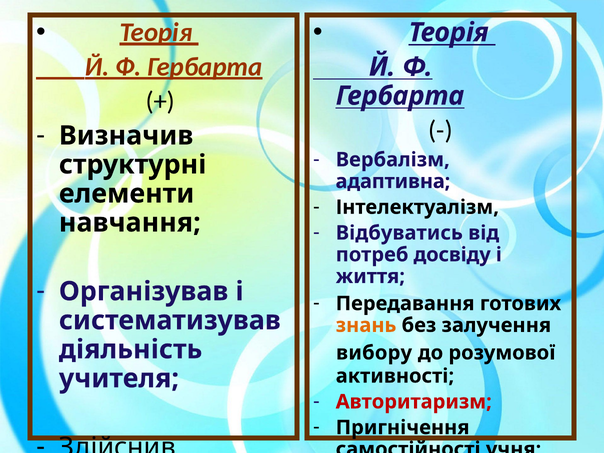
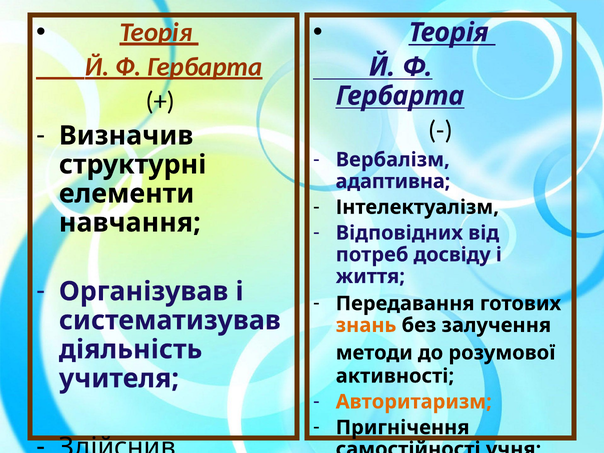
Відбуватись: Відбуватись -> Відповідних (399, 233)
вибору: вибору -> методи (374, 353)
Авторитаризм colour: red -> orange (414, 402)
